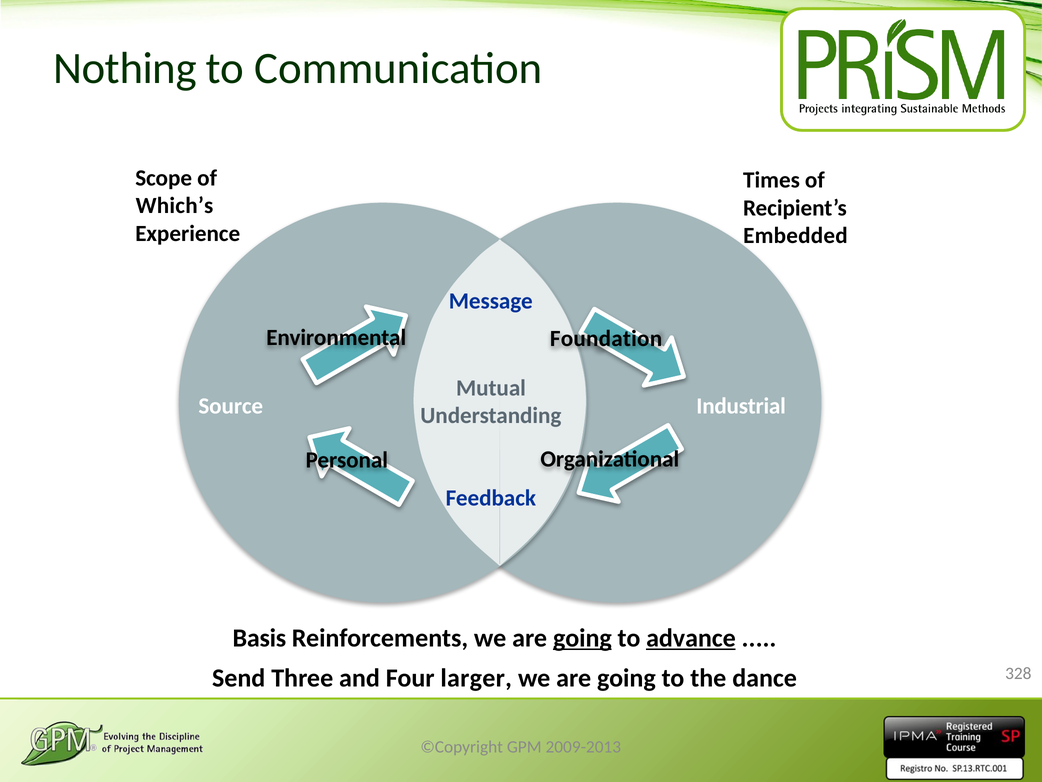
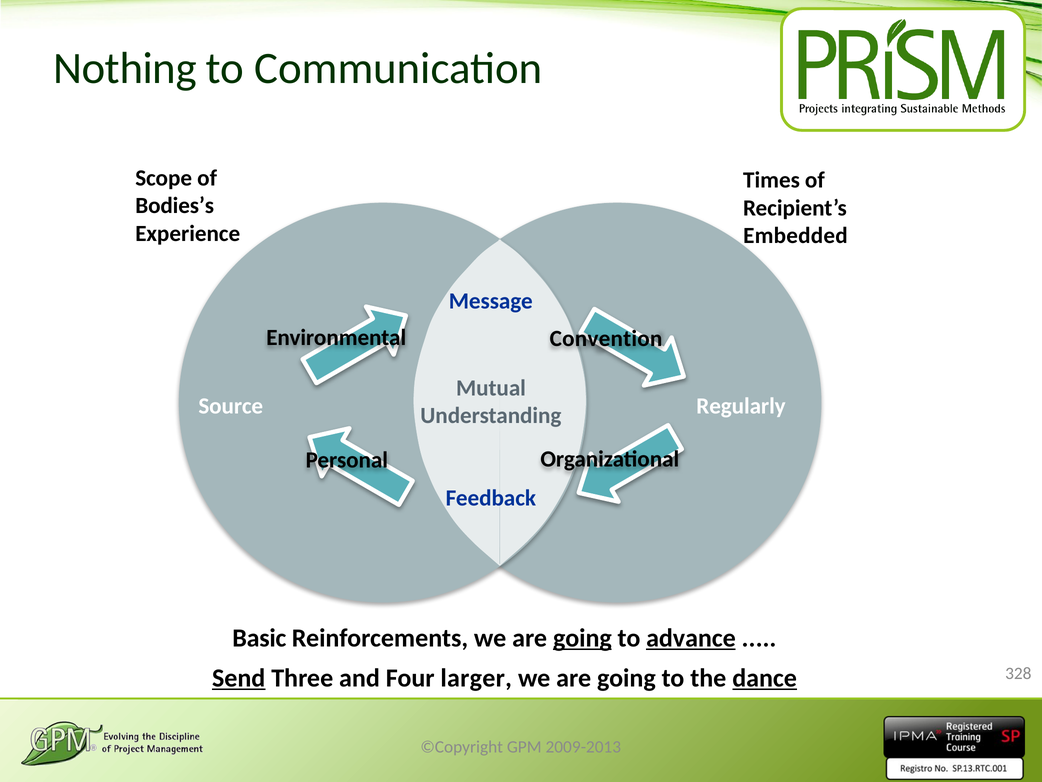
Which’s: Which’s -> Bodies’s (175, 206)
Foundation: Foundation -> Convention (606, 338)
Industrial: Industrial -> Regularly (741, 406)
Basis: Basis -> Basic (259, 638)
Send underline: none -> present (239, 678)
dance underline: none -> present (765, 678)
